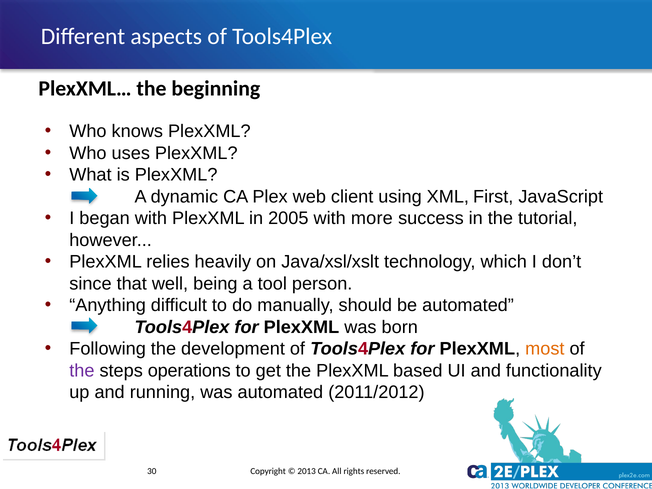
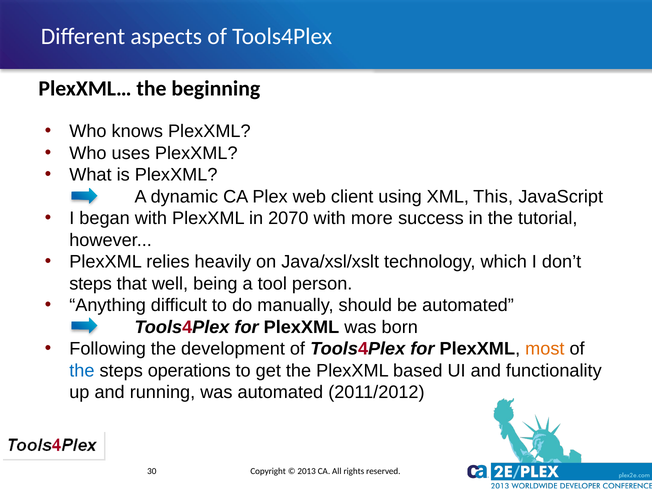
First: First -> This (493, 197)
2005: 2005 -> 2070 (288, 218)
since: since -> steps (91, 284)
the colour: purple -> blue (82, 371)
